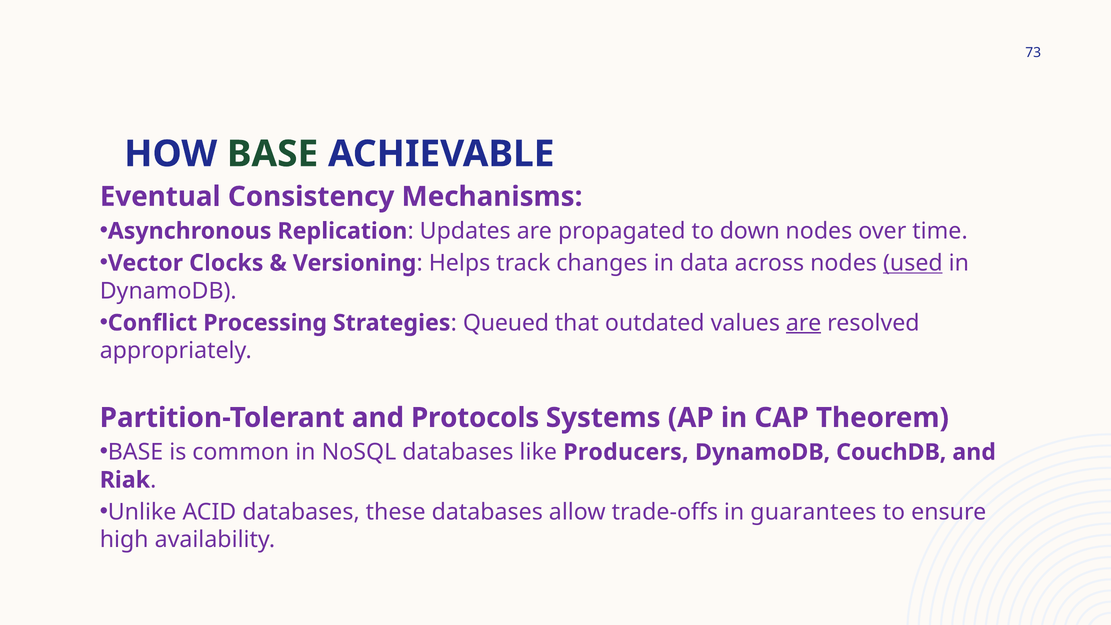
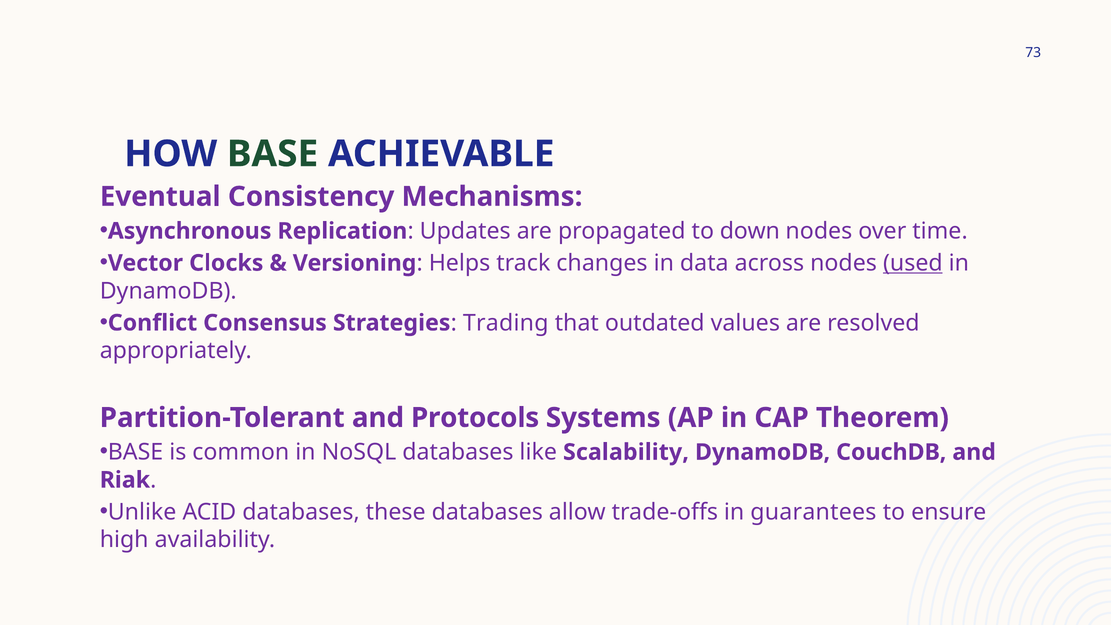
Processing: Processing -> Consensus (265, 323)
Queued: Queued -> Trading (506, 323)
are underline: present -> none (804, 323)
Producers: Producers -> Scalability (626, 452)
